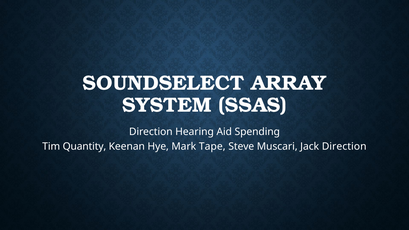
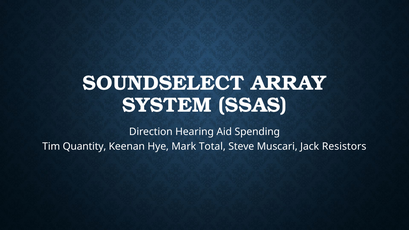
Tape: Tape -> Total (212, 146)
Jack Direction: Direction -> Resistors (344, 146)
